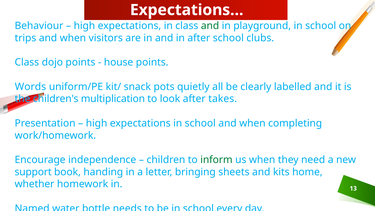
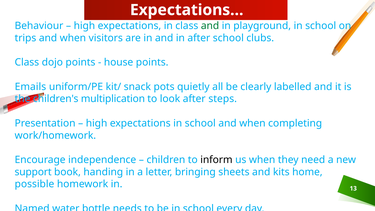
Words: Words -> Emails (30, 87)
takes: takes -> steps (223, 99)
inform colour: green -> black (216, 160)
whether: whether -> possible (34, 184)
